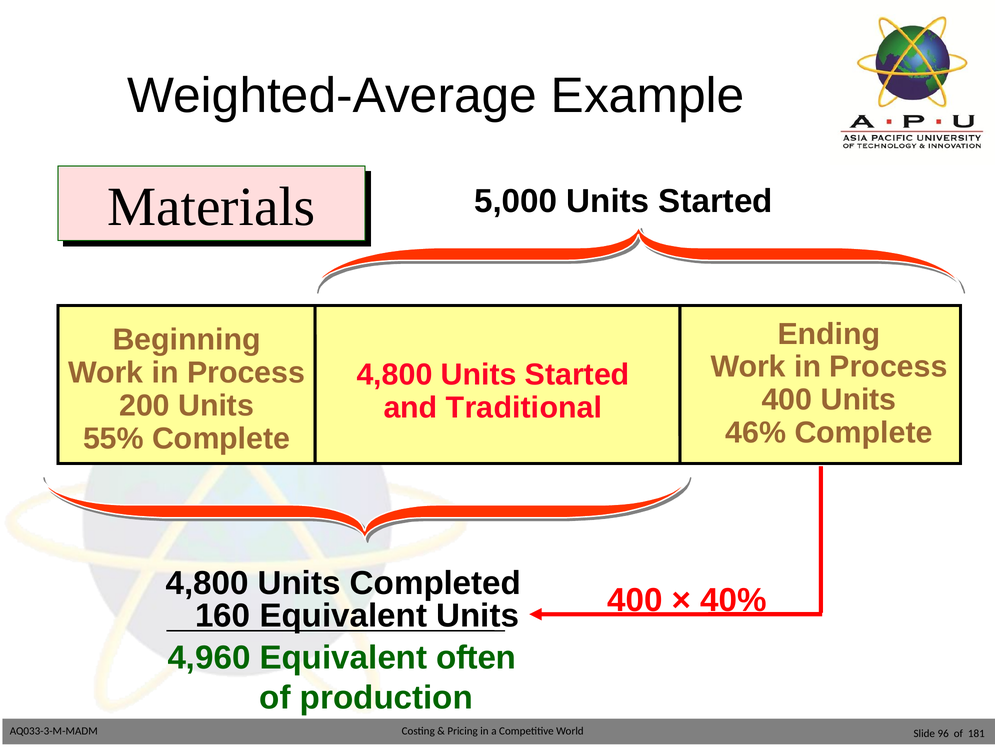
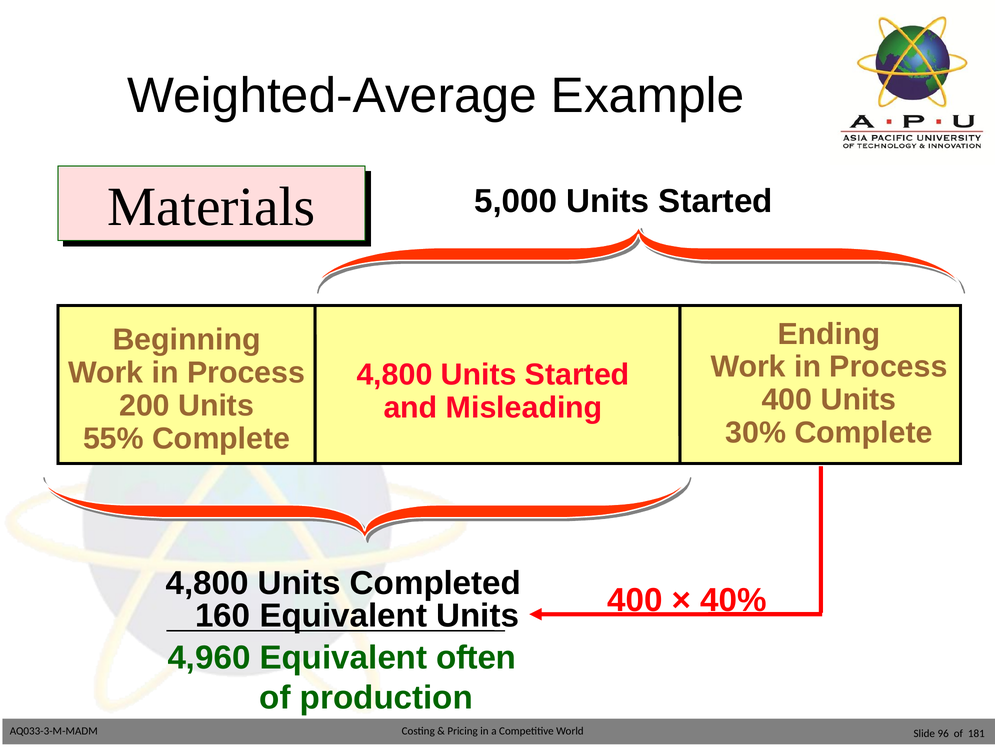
Traditional: Traditional -> Misleading (524, 407)
46%: 46% -> 30% (756, 432)
